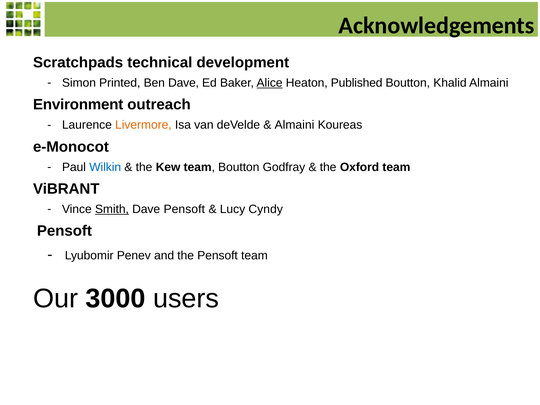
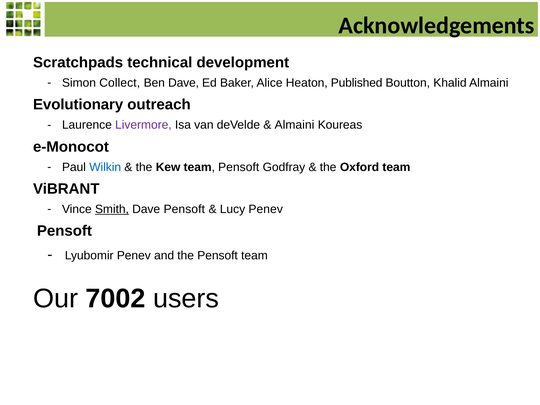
Printed: Printed -> Collect (120, 83)
Alice underline: present -> none (270, 83)
Environment: Environment -> Evolutionary (78, 105)
Livermore colour: orange -> purple (143, 125)
team Boutton: Boutton -> Pensoft (239, 167)
Lucy Cyndy: Cyndy -> Penev (266, 209)
3000: 3000 -> 7002 (116, 298)
